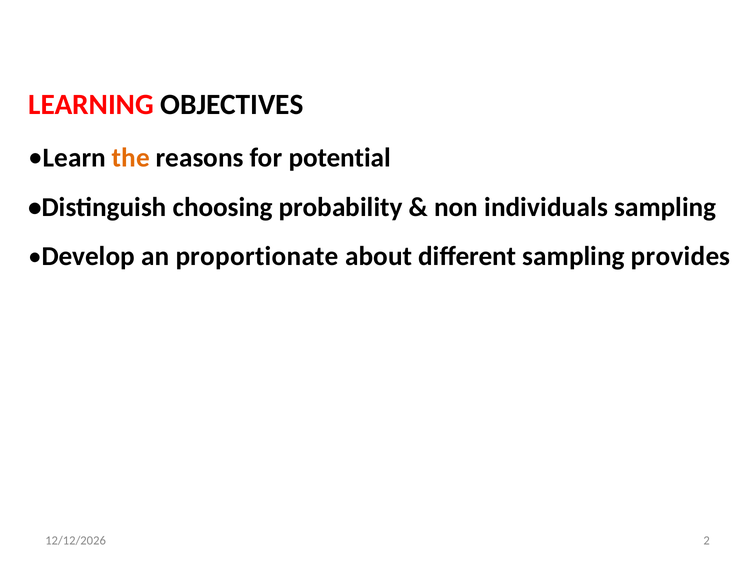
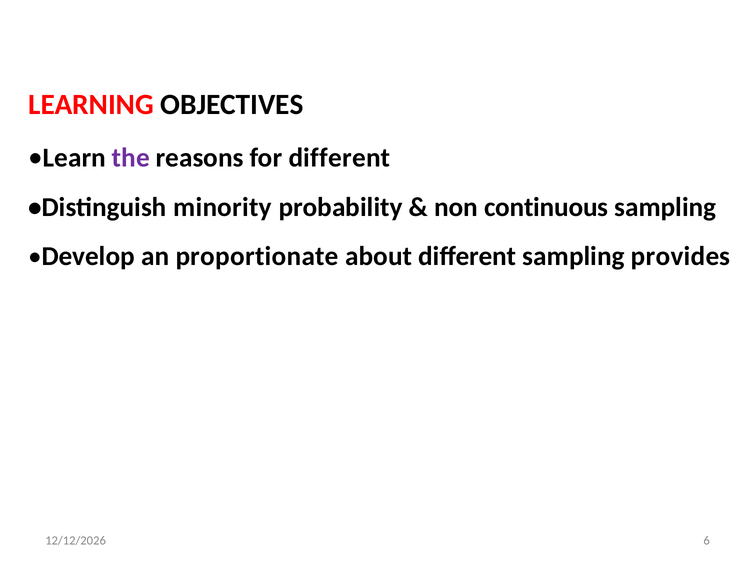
the colour: orange -> purple (131, 158)
for potential: potential -> different (339, 158)
choosing: choosing -> minority (223, 207)
individuals: individuals -> continuous (546, 207)
2: 2 -> 6 (707, 541)
